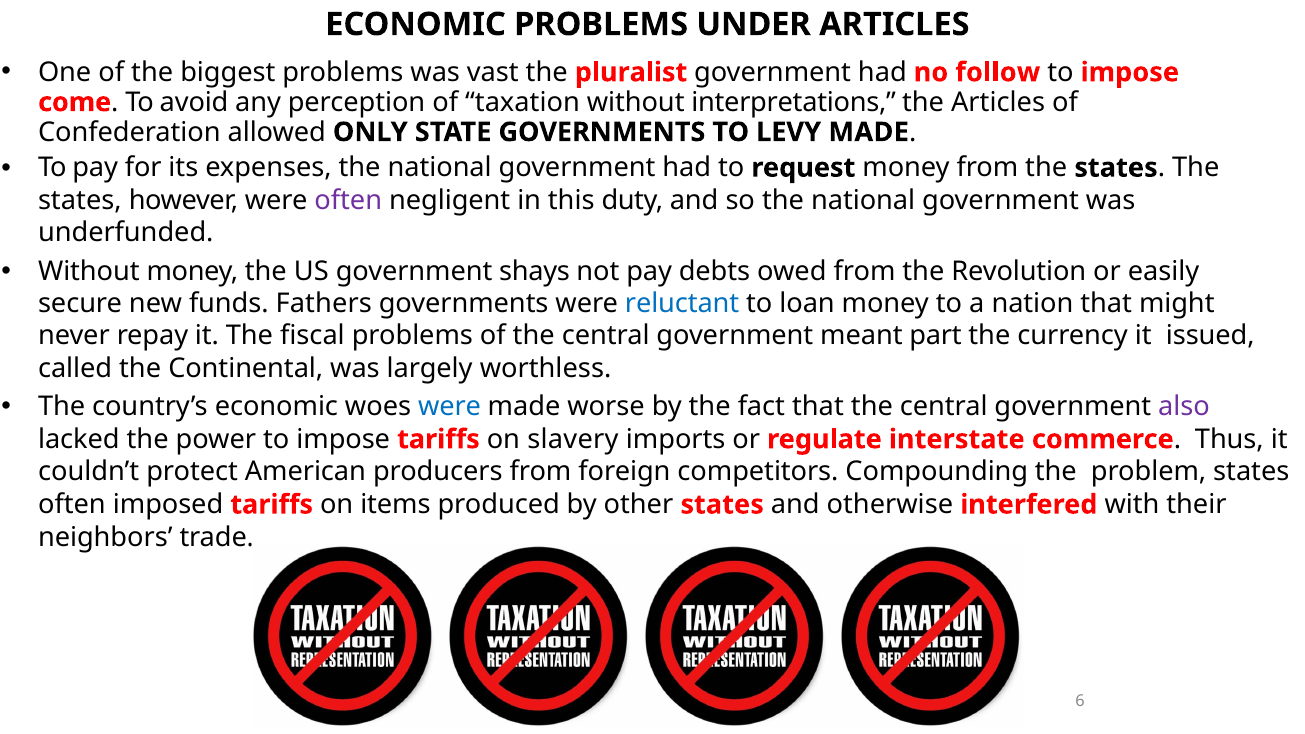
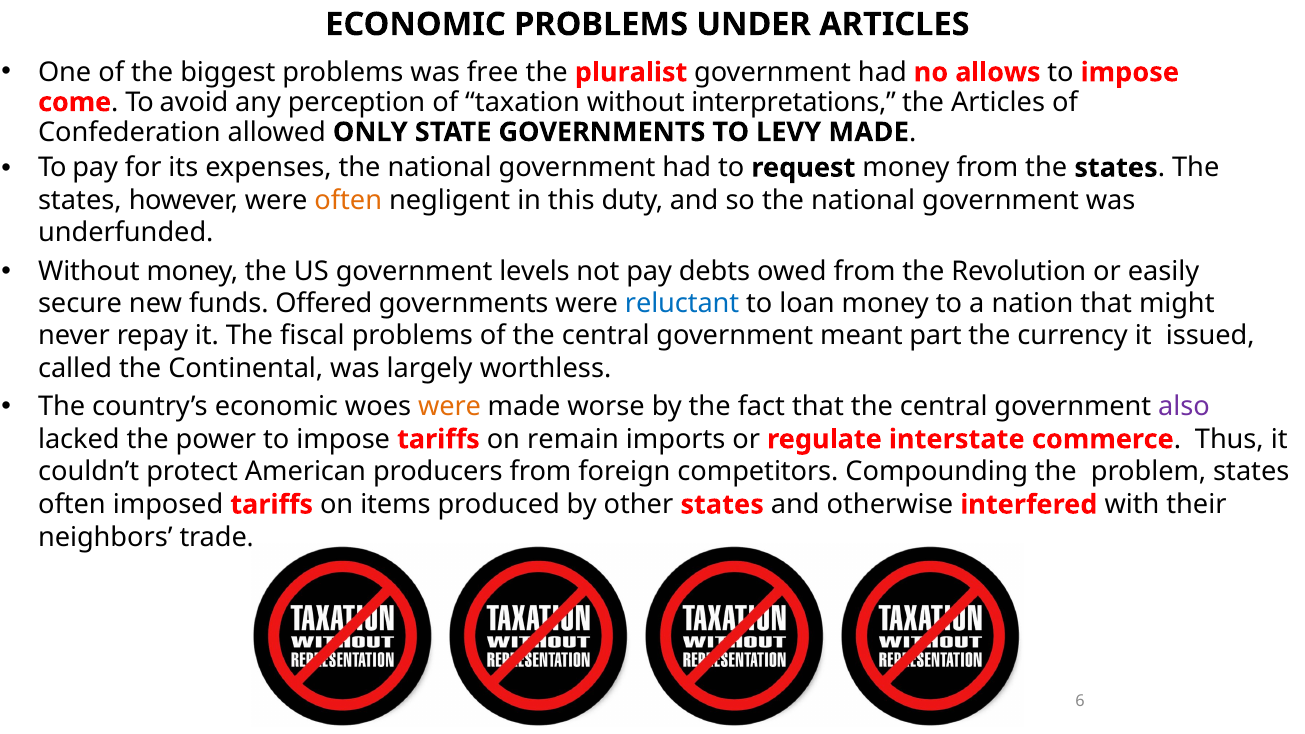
vast: vast -> free (493, 72)
follow: follow -> allows (998, 72)
often colour: purple -> orange (348, 200)
shays: shays -> levels (534, 271)
Fathers: Fathers -> Offered (324, 304)
were colour: blue -> orange (450, 407)
slavery: slavery -> remain (573, 439)
